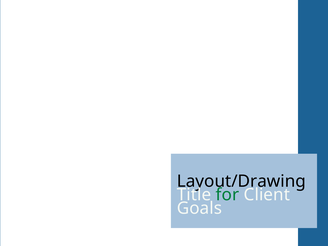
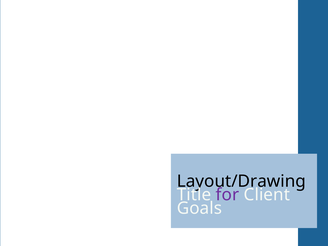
for colour: green -> purple (227, 195)
